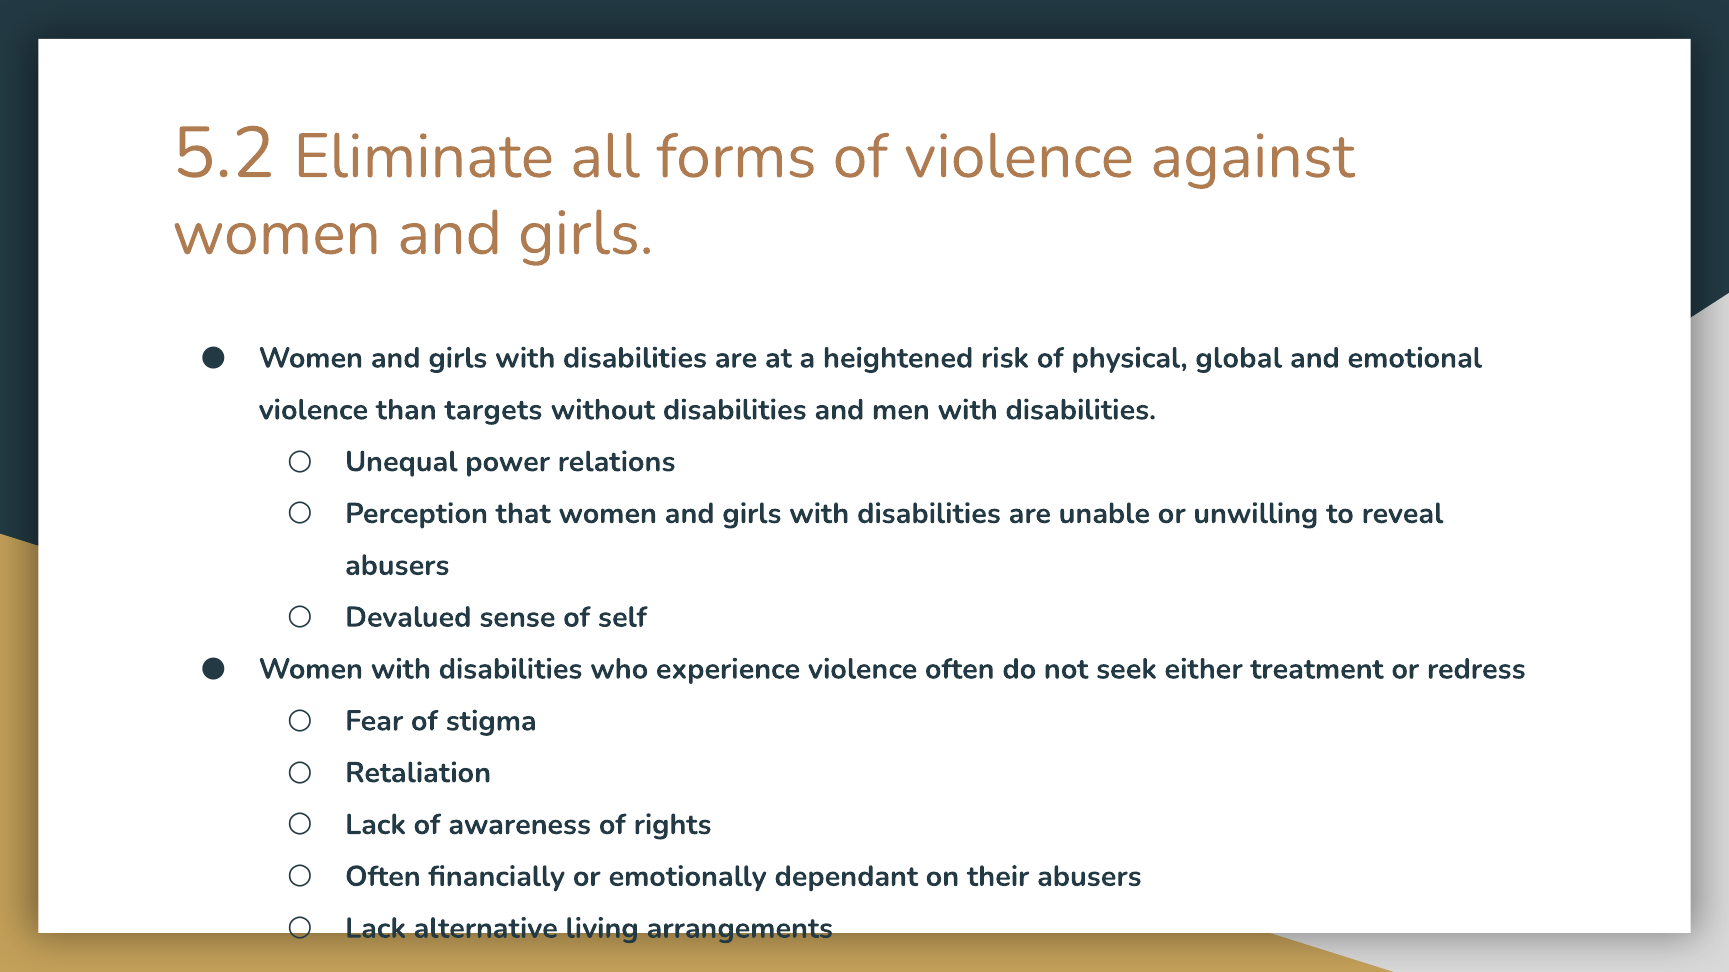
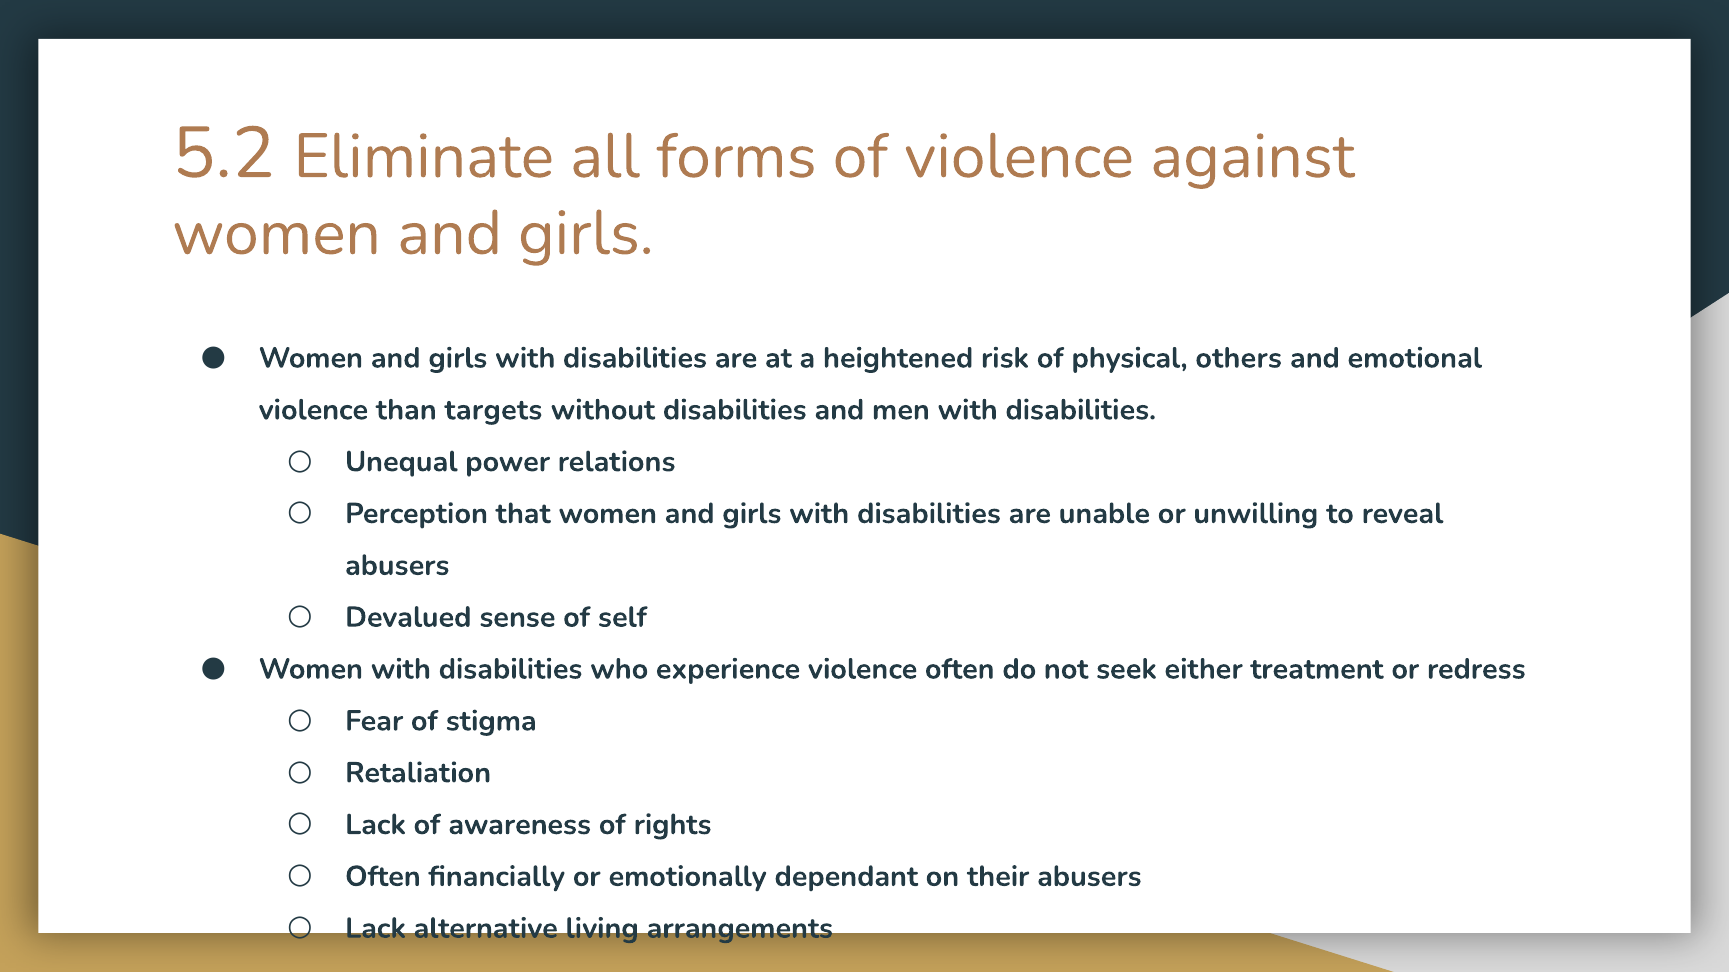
global: global -> others (1239, 358)
